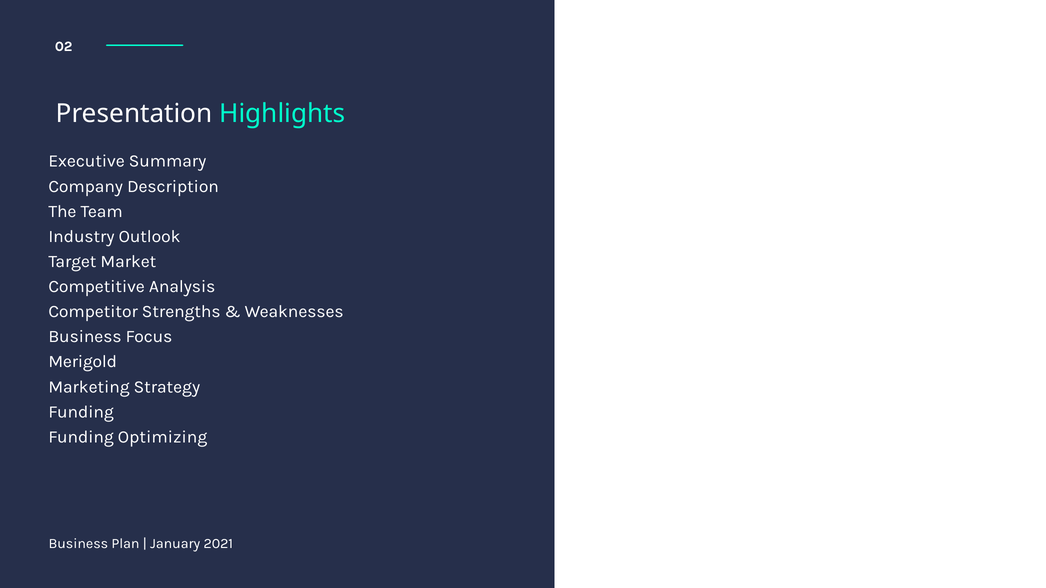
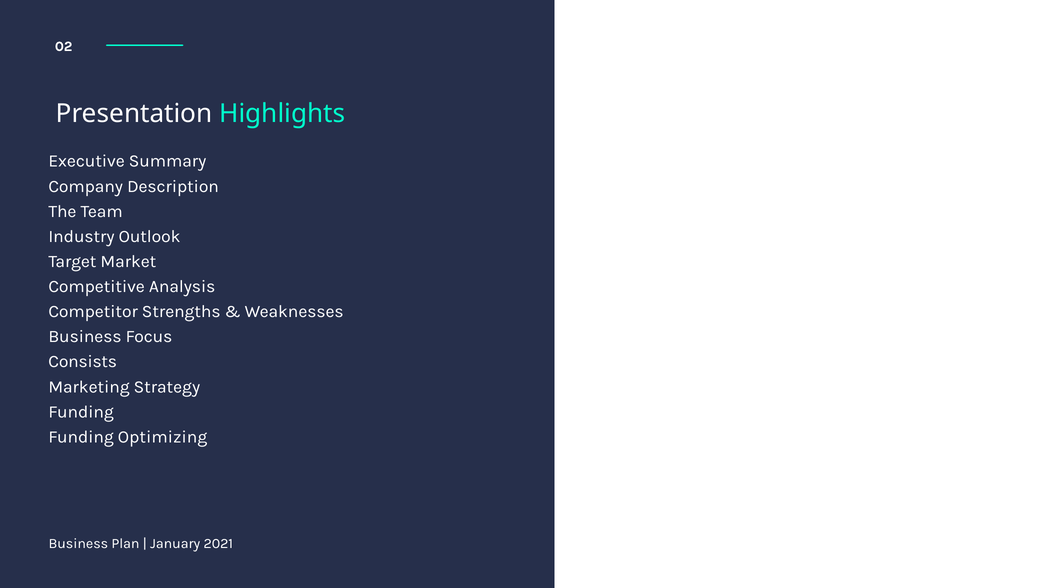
Merigold: Merigold -> Consists (83, 362)
